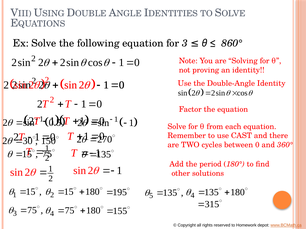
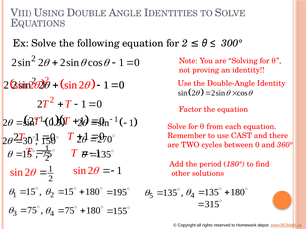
860°: 860° -> 300° (232, 43)
for 3: 3 -> 2 (185, 43)
